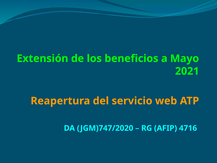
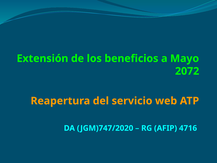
2021: 2021 -> 2072 (187, 71)
